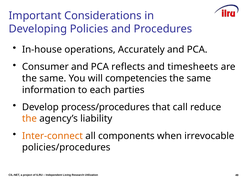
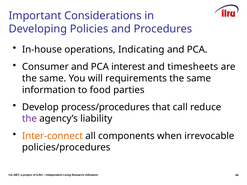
Accurately: Accurately -> Indicating (141, 50)
reflects: reflects -> interest (128, 67)
competencies: competencies -> requirements (136, 78)
each: each -> food (100, 90)
the colour: orange -> purple (29, 119)
